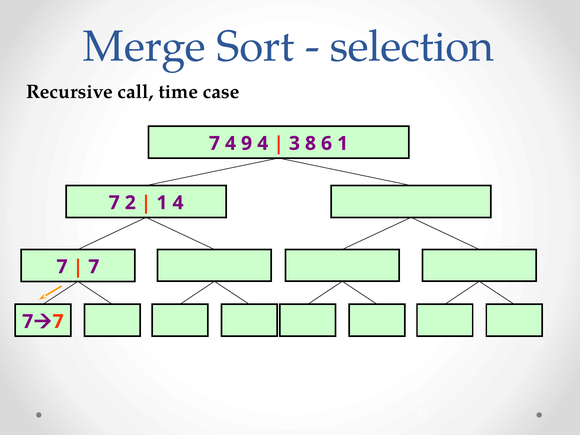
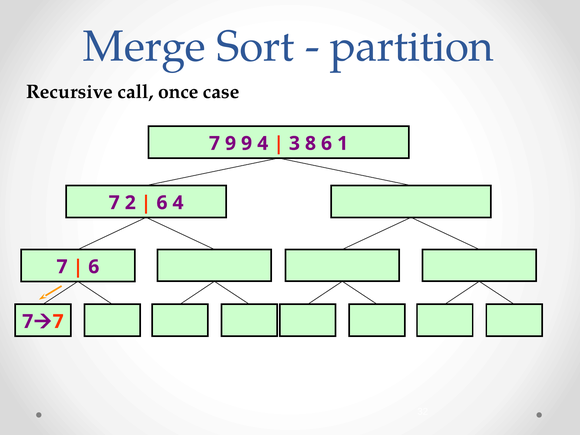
selection: selection -> partition (412, 47)
time: time -> once (178, 92)
7 4: 4 -> 9 (231, 143)
1: 1 -> 6 (162, 203)
7: 7 -> 6 (94, 267)
